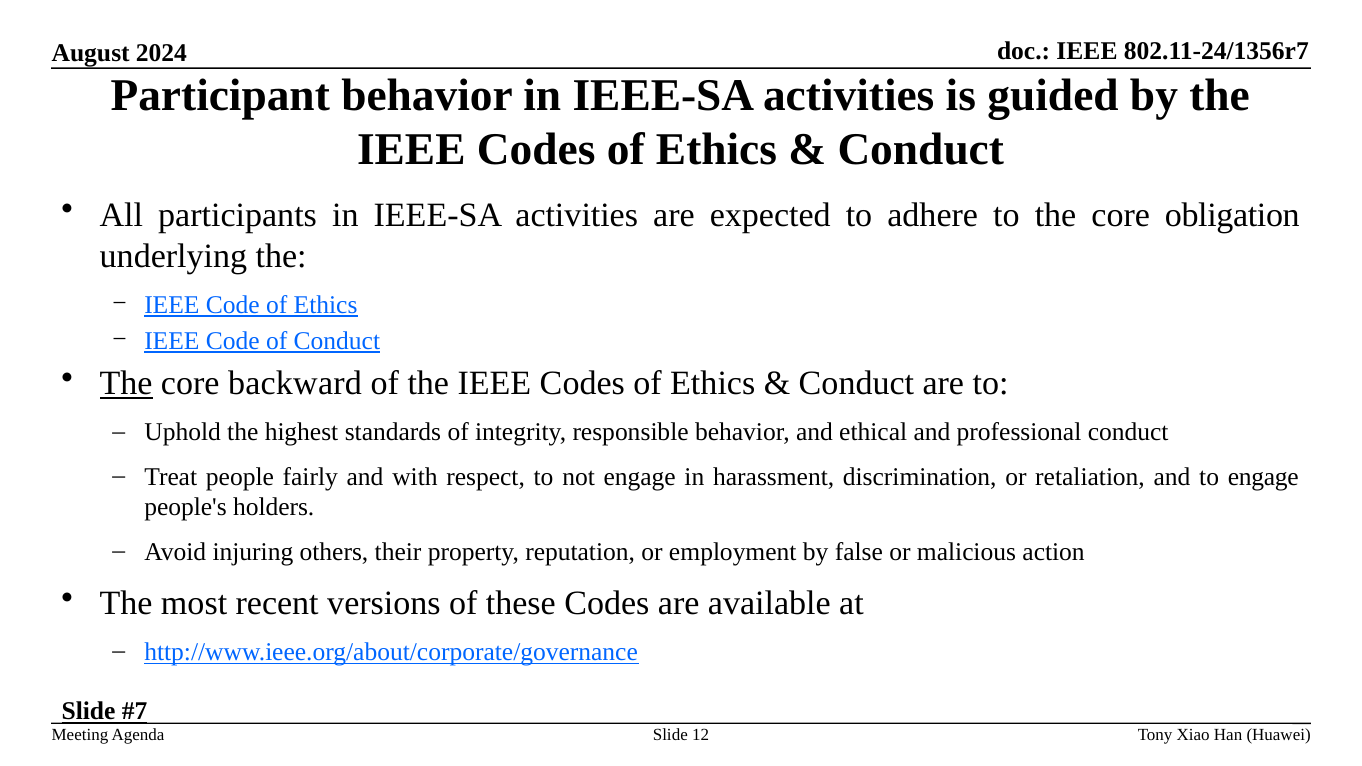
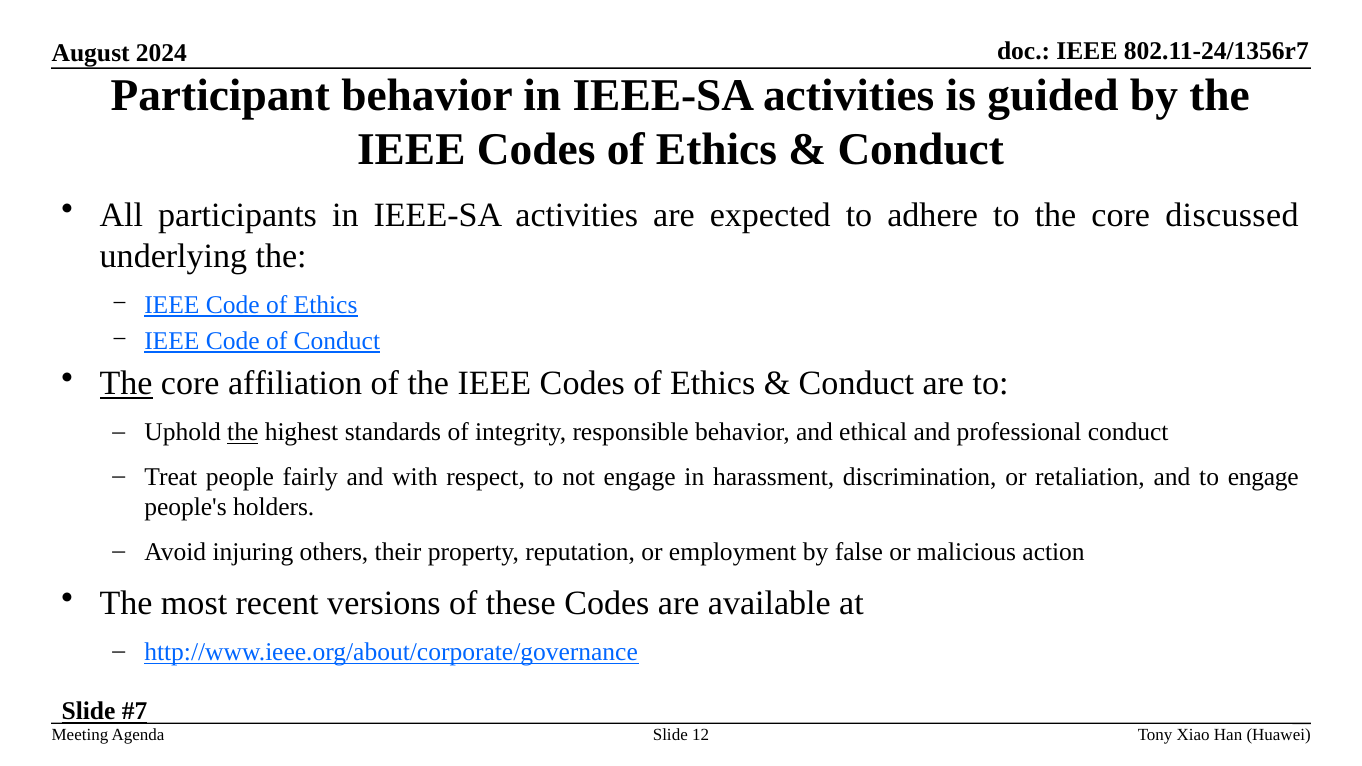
obligation: obligation -> discussed (1232, 215)
backward: backward -> affiliation (295, 384)
the underline: none -> present (243, 433)
